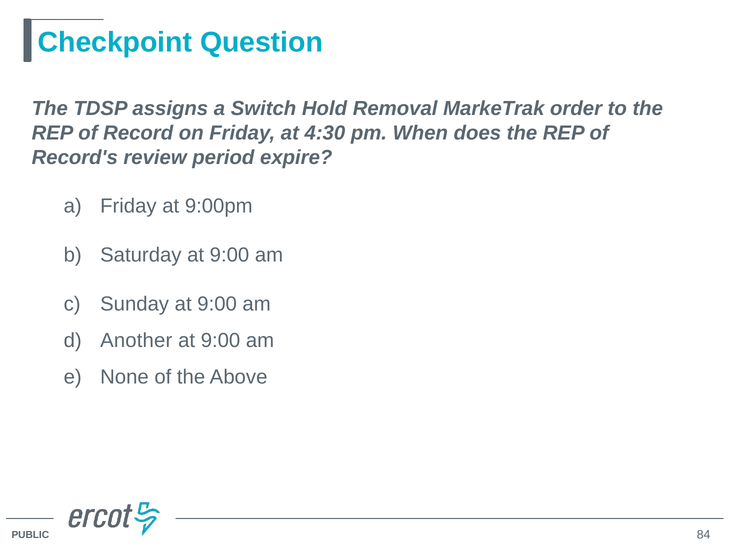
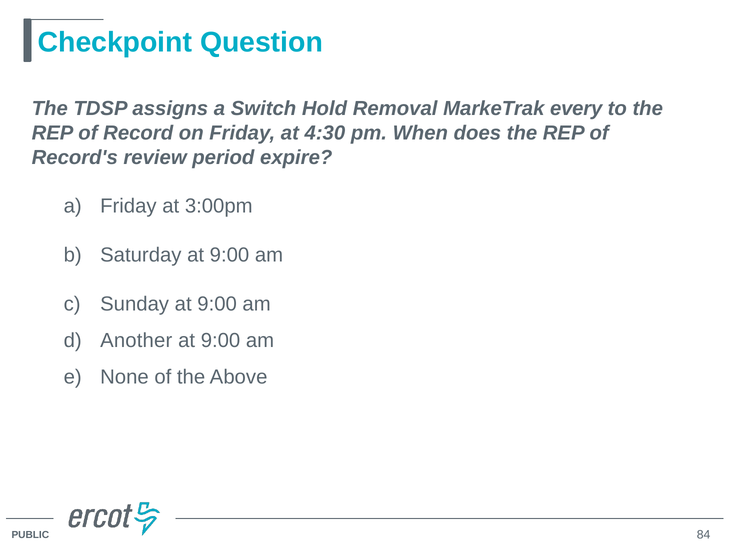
order: order -> every (576, 108)
9:00pm: 9:00pm -> 3:00pm (219, 206)
